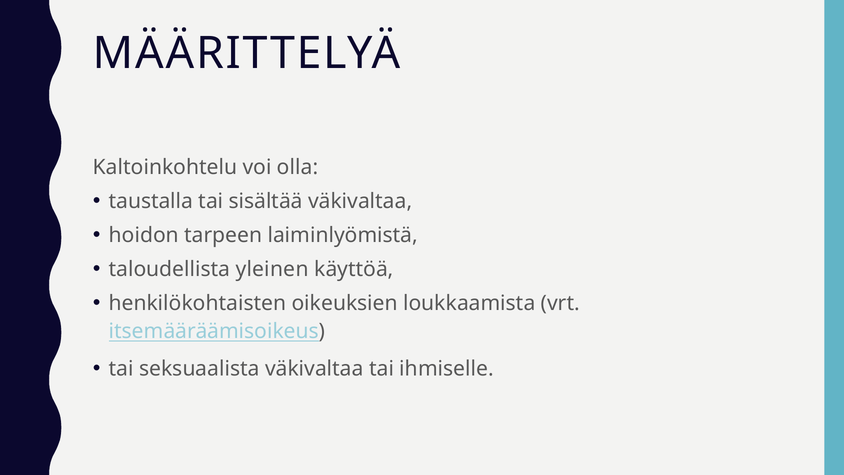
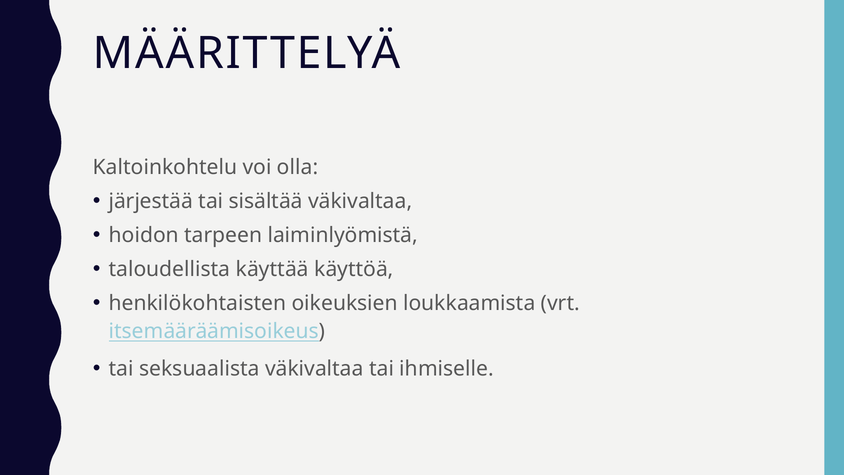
taustalla: taustalla -> järjestää (151, 201)
yleinen: yleinen -> käyttää (272, 269)
